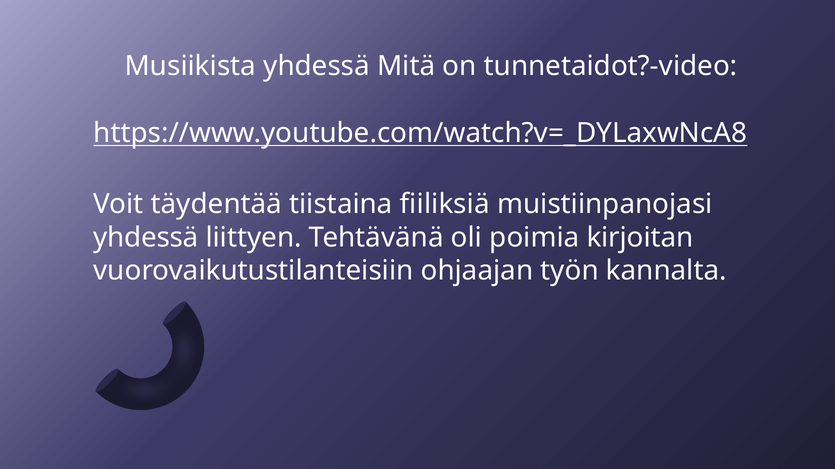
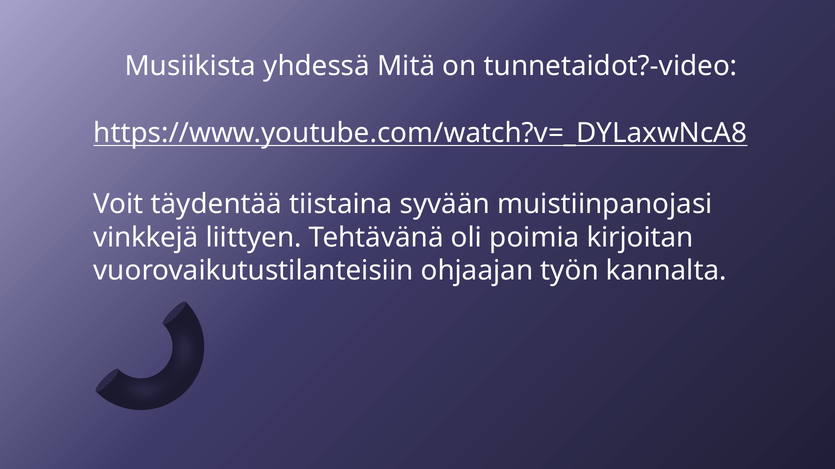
fiiliksiä: fiiliksiä -> syvään (445, 204)
yhdessä: yhdessä -> vinkkejä (146, 238)
